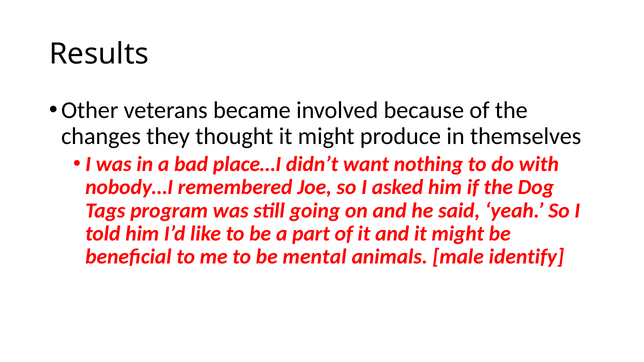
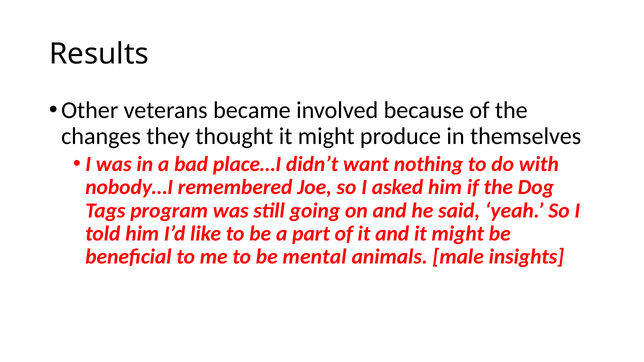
identify: identify -> insights (526, 257)
